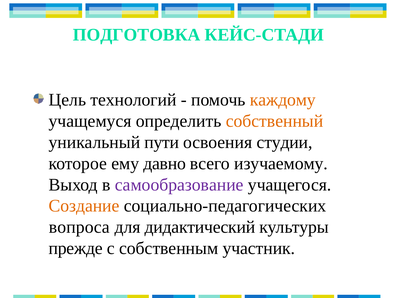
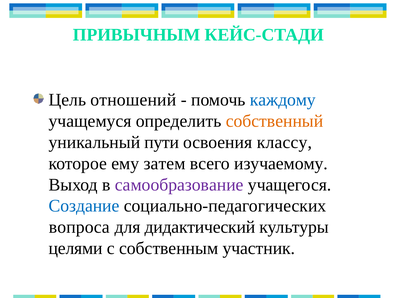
ПОДГОТОВКА: ПОДГОТОВКА -> ПРИВЫЧНЫМ (137, 35)
технологий: технологий -> отношений (133, 100)
каждому colour: orange -> blue (283, 100)
студии: студии -> классу (284, 142)
давно: давно -> затем (165, 163)
Создание colour: orange -> blue (84, 206)
прежде: прежде -> целями (76, 248)
